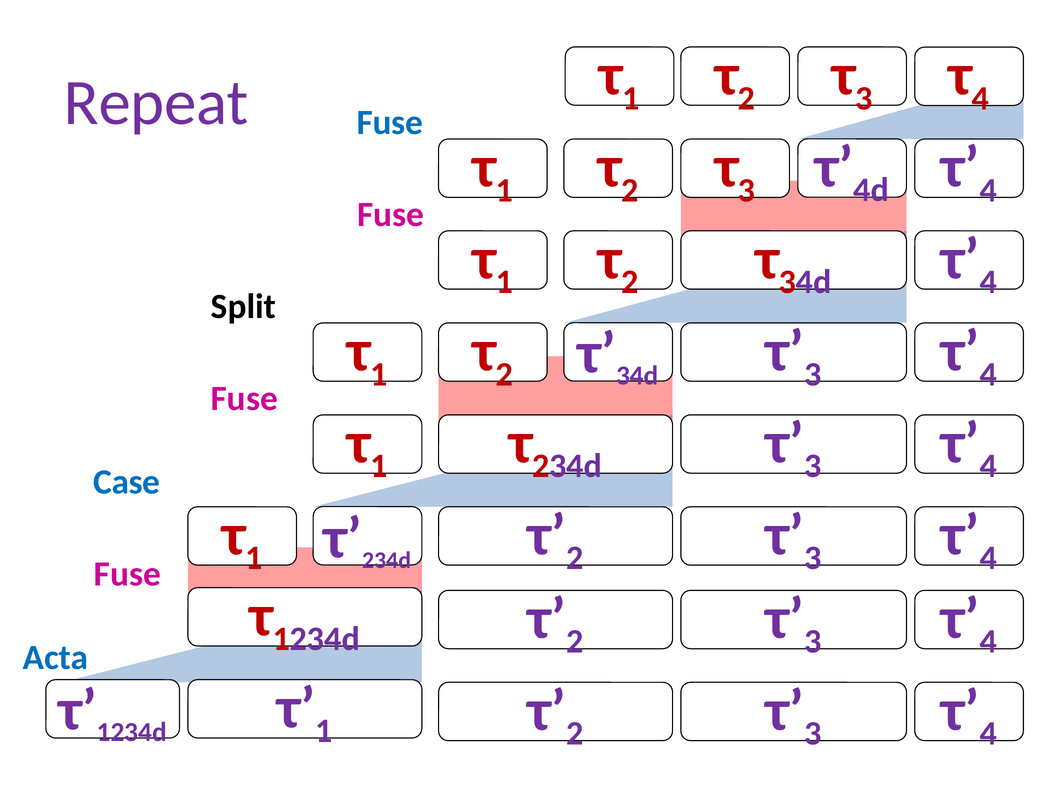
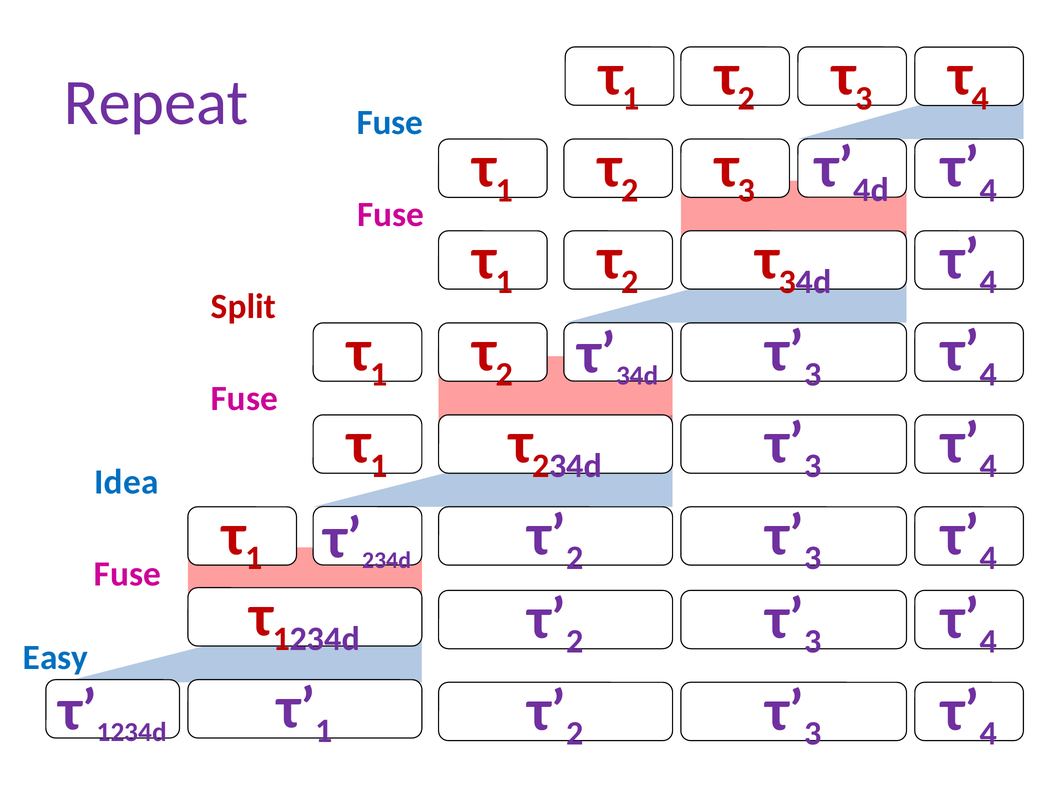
Split colour: black -> red (243, 306)
Case: Case -> Idea (126, 482)
Acta: Acta -> Easy (56, 657)
